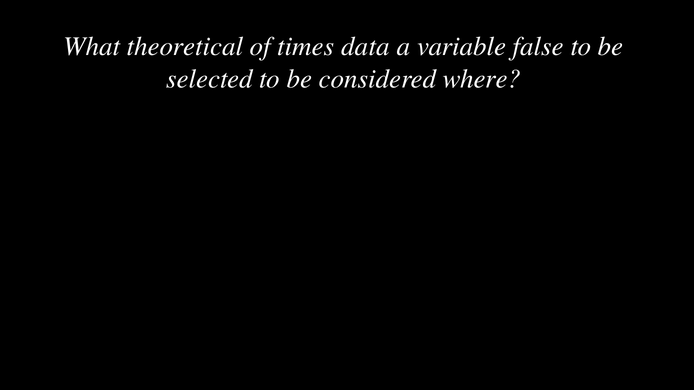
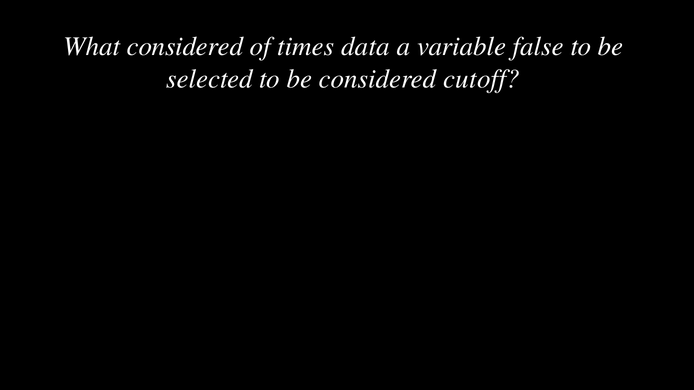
What theoretical: theoretical -> considered (185, 47)
where: where -> cutoff (482, 79)
